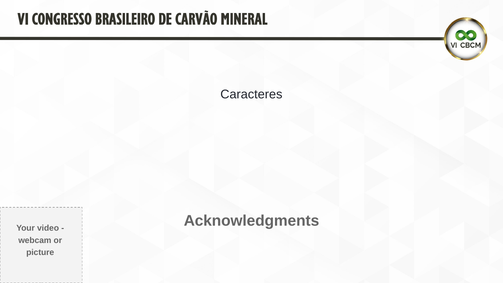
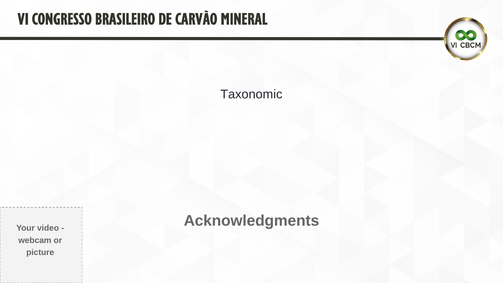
Caracteres: Caracteres -> Taxonomic (251, 94)
